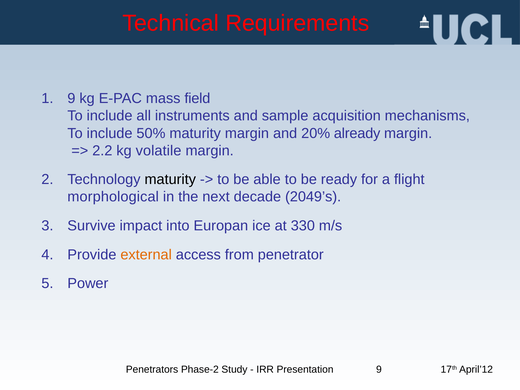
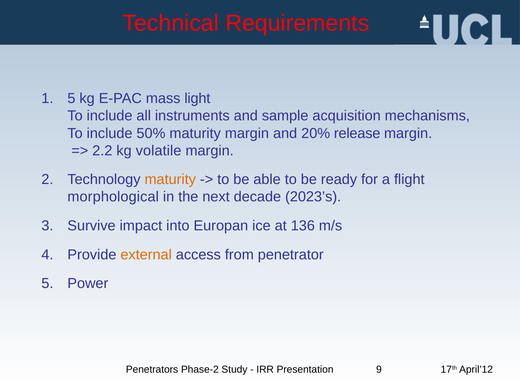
9: 9 -> 5 (71, 99)
field: field -> light (197, 99)
already: already -> release (357, 133)
maturity colour: black -> orange (170, 179)
2049’s: 2049’s -> 2023’s (313, 197)
330: 330 -> 136 (303, 226)
